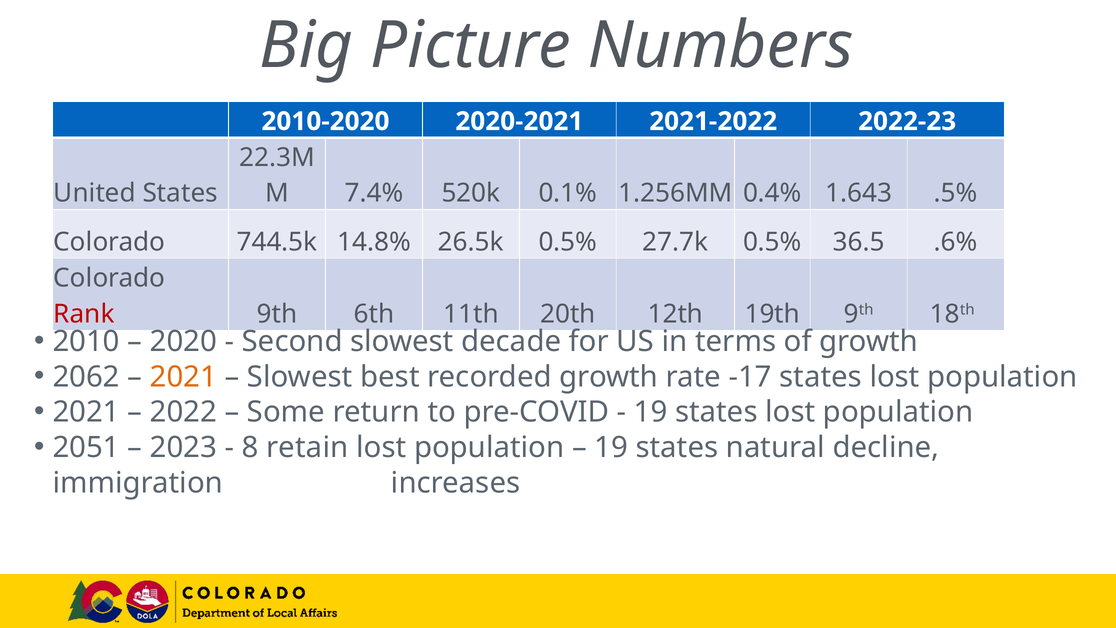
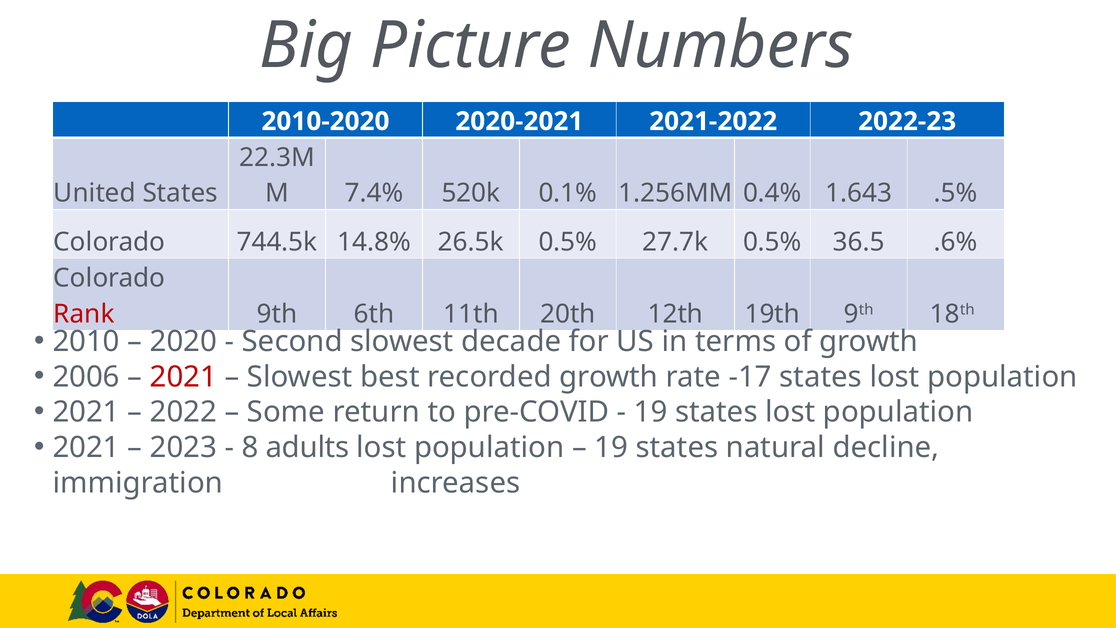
2062: 2062 -> 2006 (86, 377)
2021 colour: orange -> red (183, 377)
2051: 2051 -> 2021 (86, 447)
retain: retain -> adults (308, 447)
